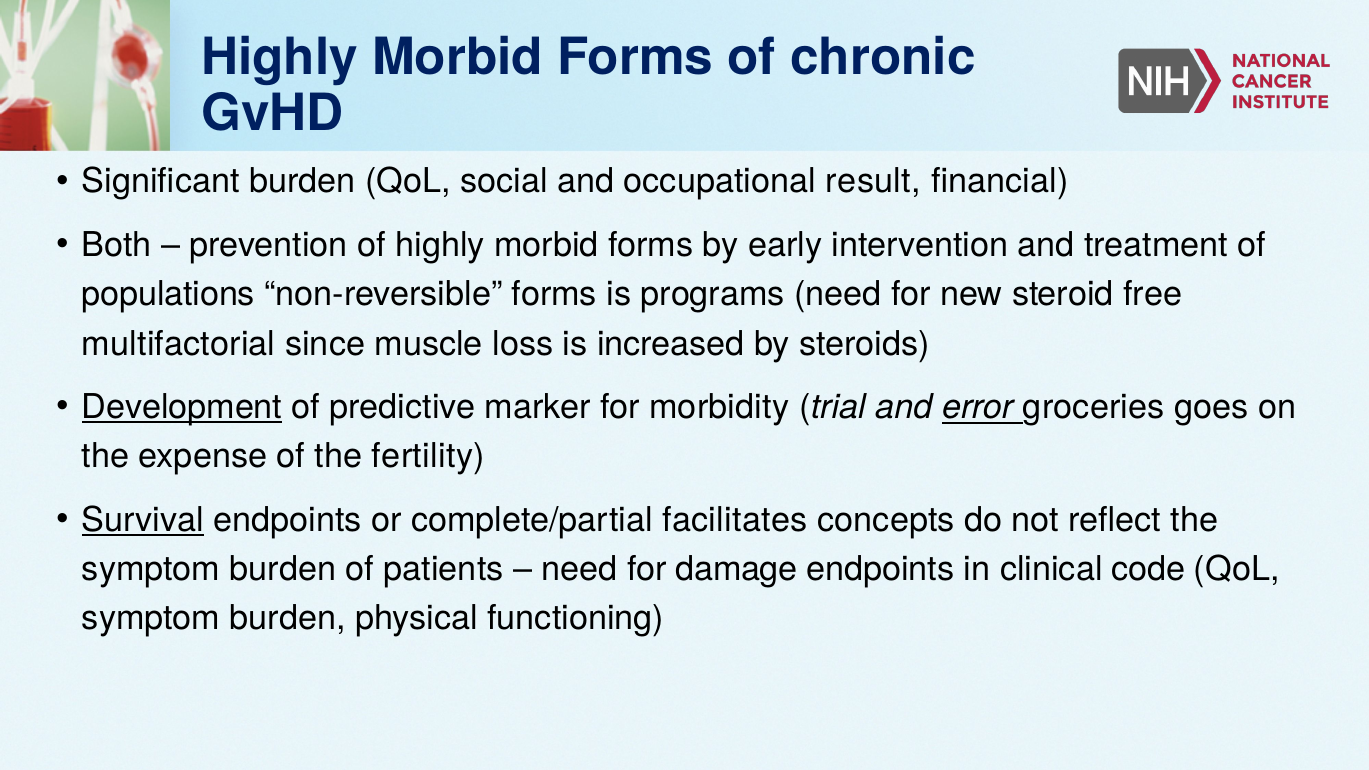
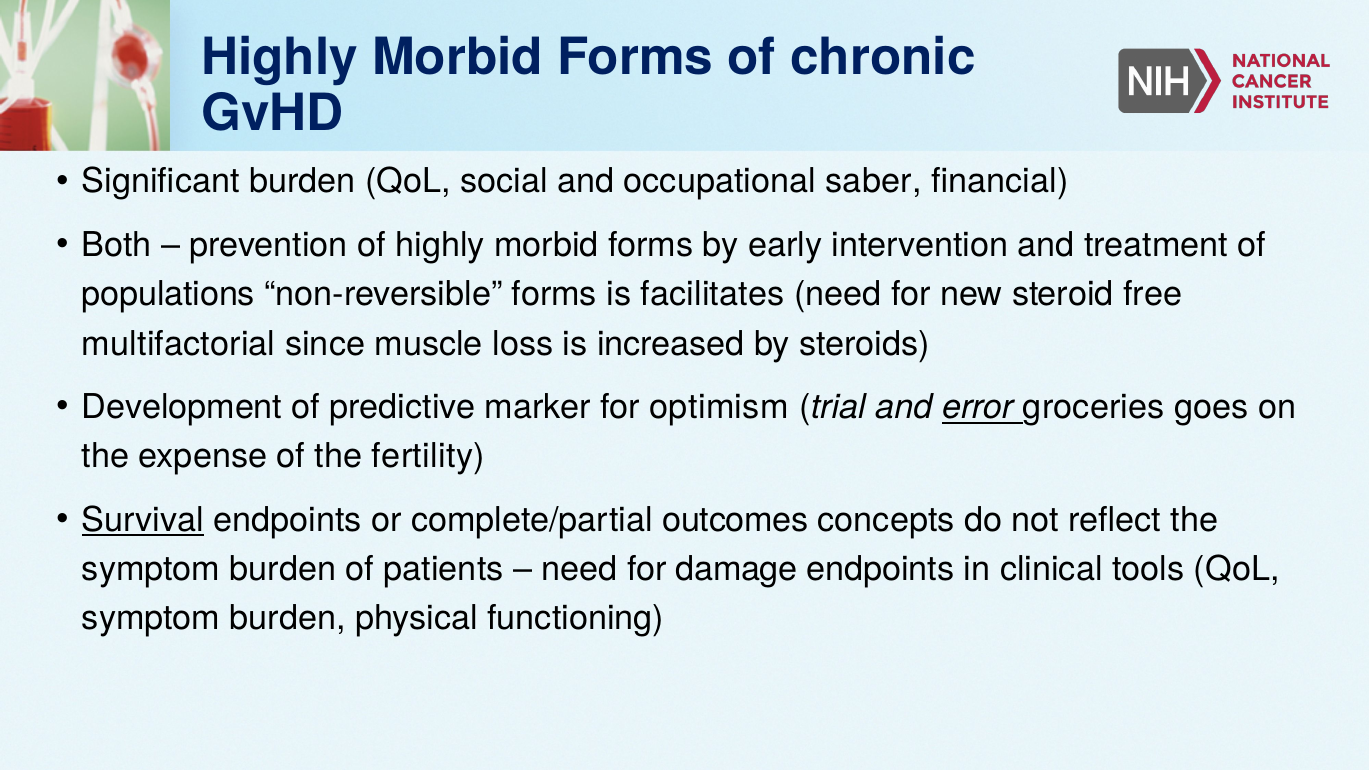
result: result -> saber (874, 182)
programs: programs -> facilitates (713, 295)
Development underline: present -> none (182, 407)
morbidity: morbidity -> optimism (719, 407)
facilitates: facilitates -> outcomes (736, 520)
code: code -> tools (1148, 569)
